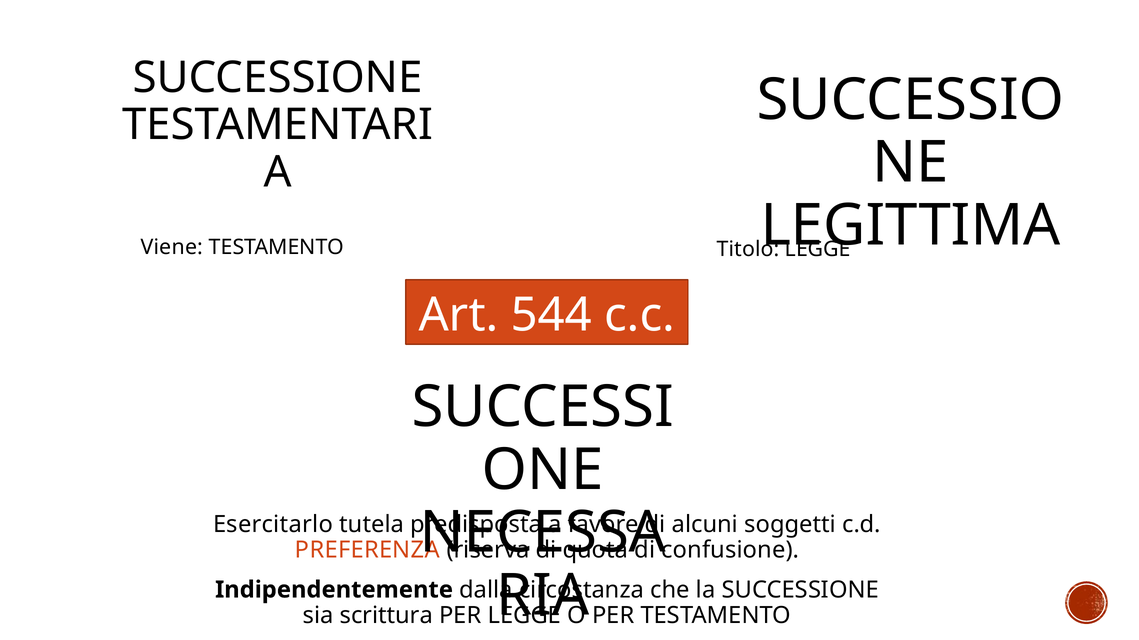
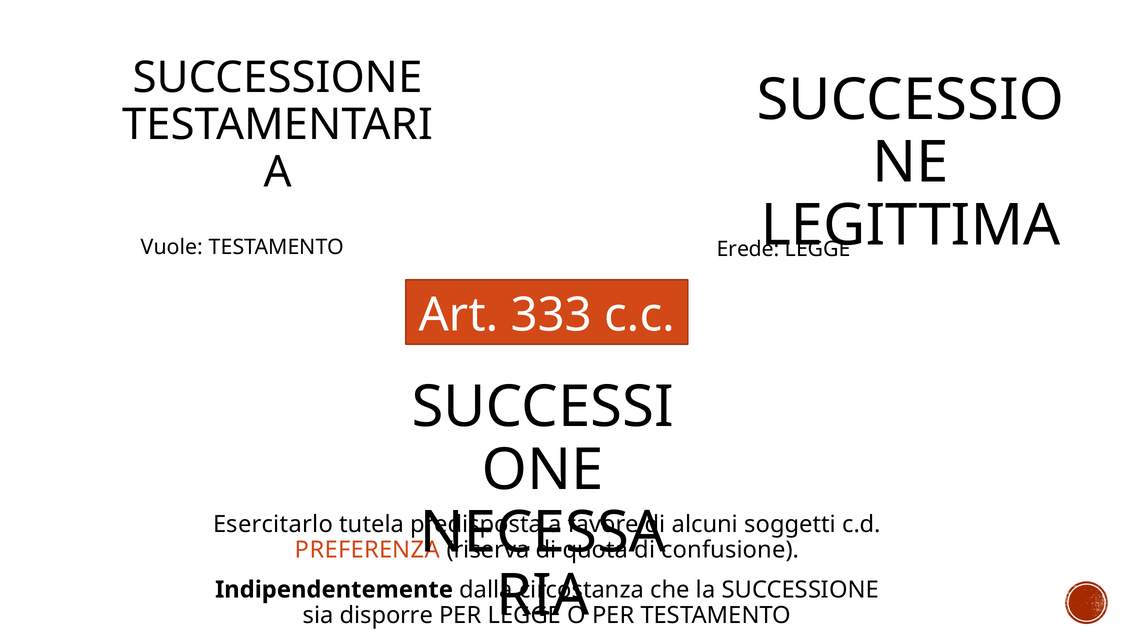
Viene: Viene -> Vuole (172, 247)
Titolo: Titolo -> Erede (748, 249)
544: 544 -> 333 (551, 316)
scrittura: scrittura -> disporre (386, 616)
